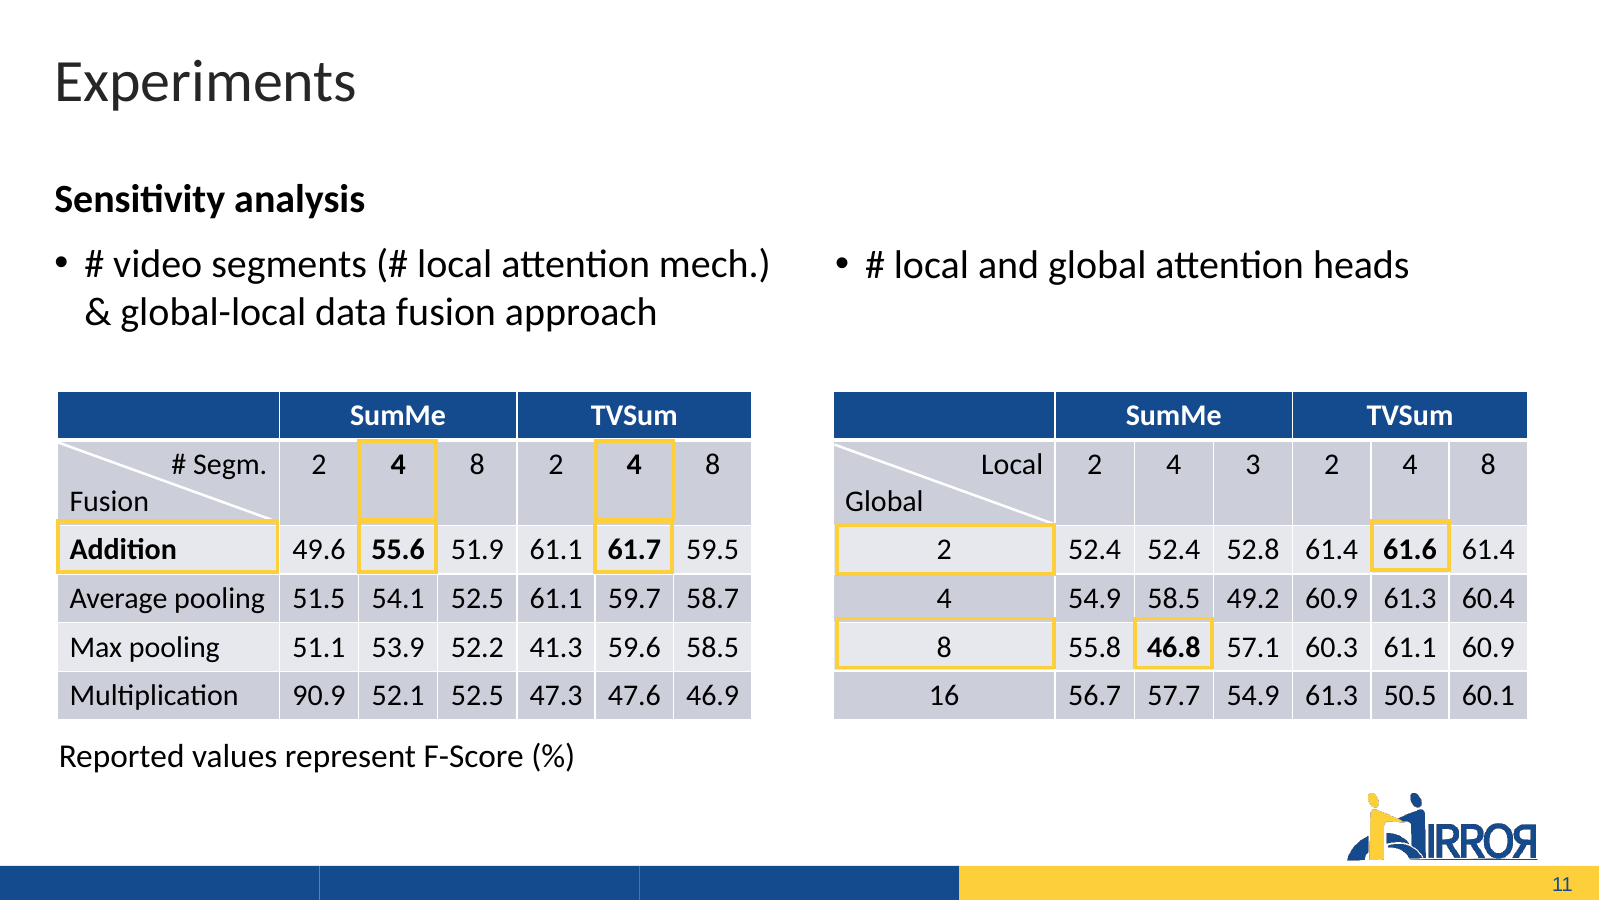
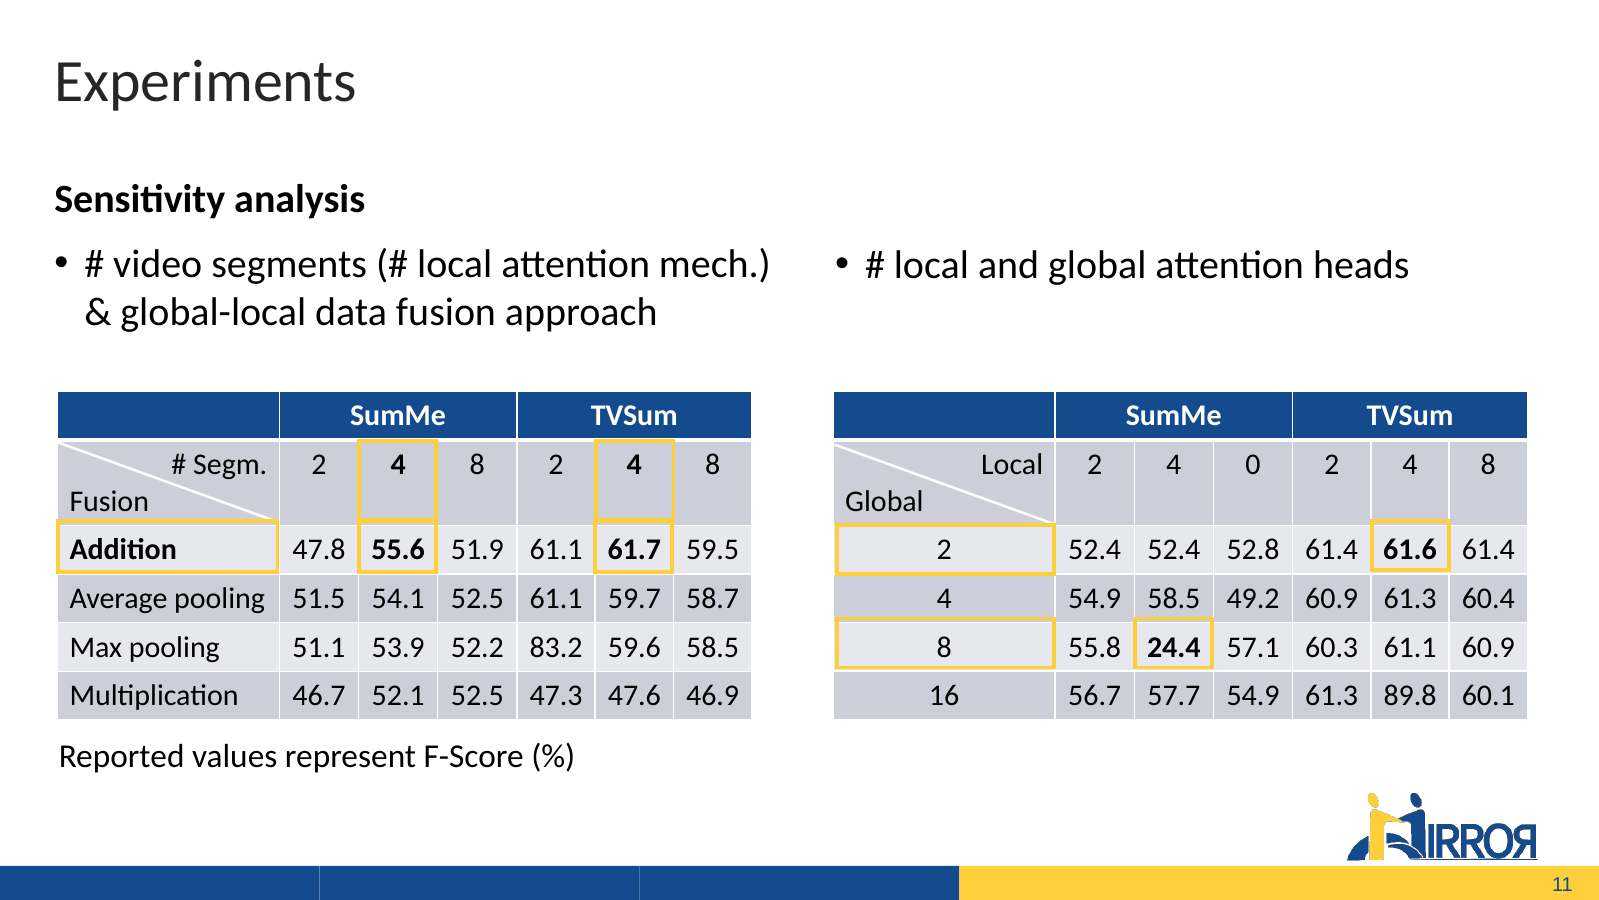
3: 3 -> 0 (1253, 464)
49.6: 49.6 -> 47.8 (319, 550)
46.8: 46.8 -> 24.4 (1174, 647)
41.3: 41.3 -> 83.2 (556, 647)
90.9: 90.9 -> 46.7 (319, 696)
50.5: 50.5 -> 89.8 (1410, 695)
